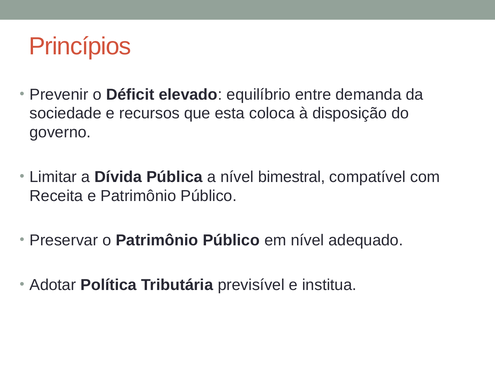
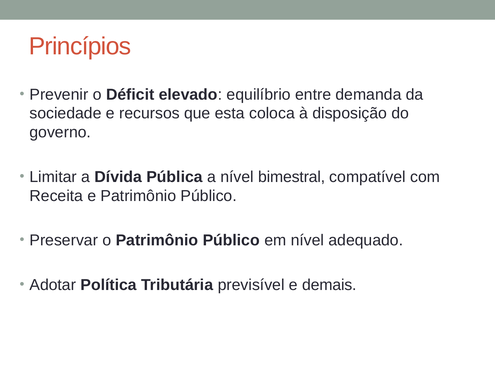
institua: institua -> demais (329, 285)
